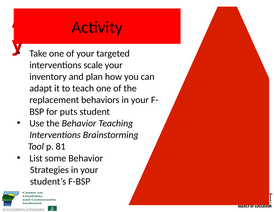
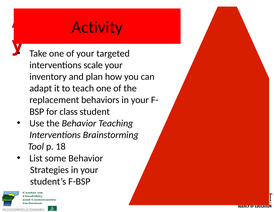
puts: puts -> class (69, 111)
81: 81 -> 18 (61, 146)
